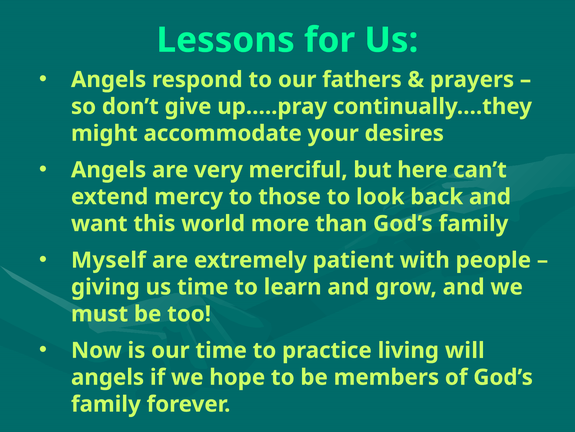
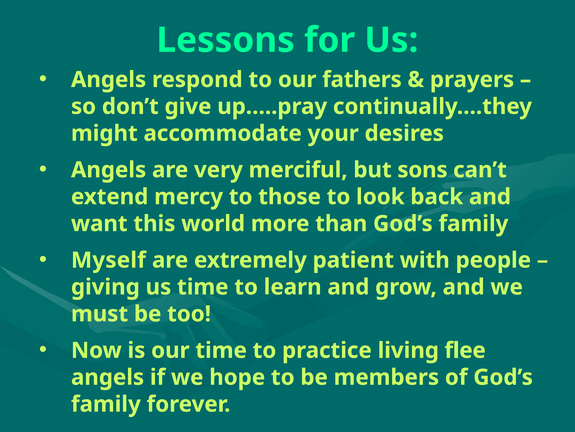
here: here -> sons (422, 170)
will: will -> flee (465, 350)
